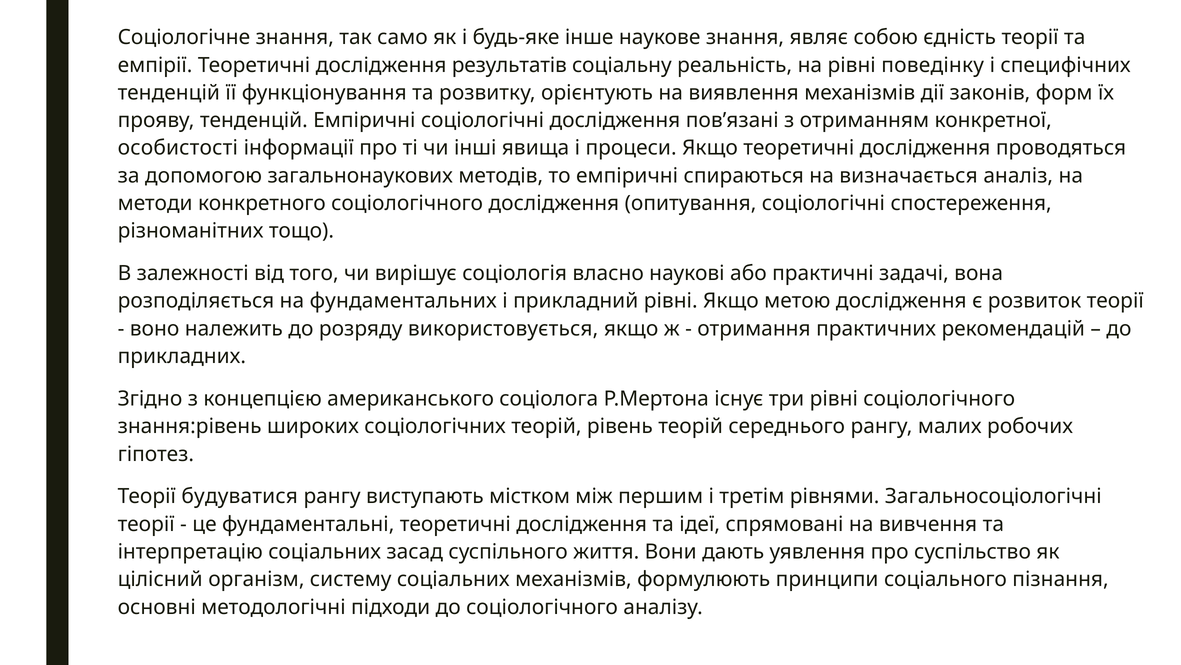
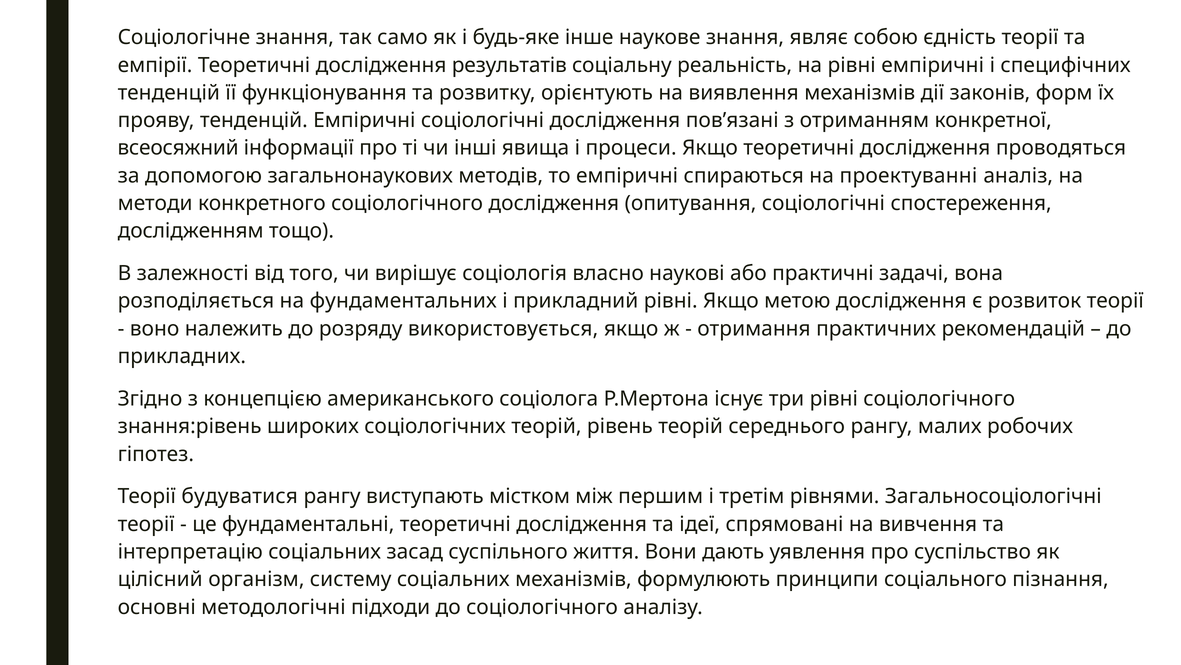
рівні поведінку: поведінку -> емпіричні (933, 65)
особистості: особистості -> всеосяжний (178, 148)
визначається: визначається -> проектуванні (908, 176)
різноманітних: різноманітних -> дослідженням (191, 231)
